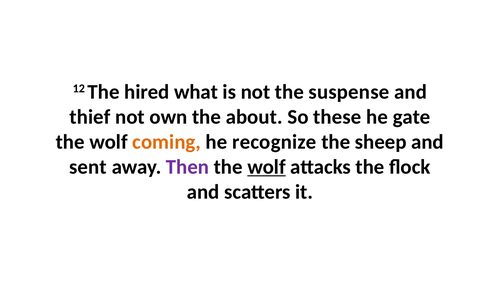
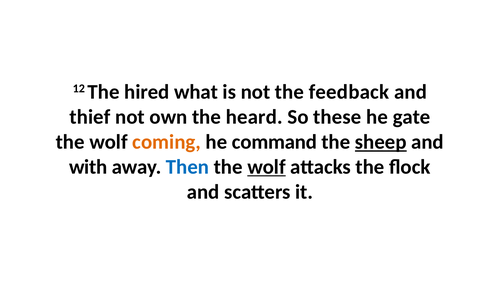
suspense: suspense -> feedback (349, 92)
about: about -> heard (254, 117)
recognize: recognize -> command (274, 142)
sheep underline: none -> present (381, 142)
sent: sent -> with (88, 167)
Then colour: purple -> blue (187, 167)
